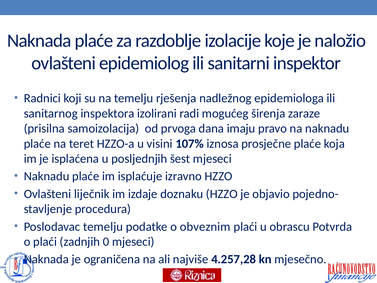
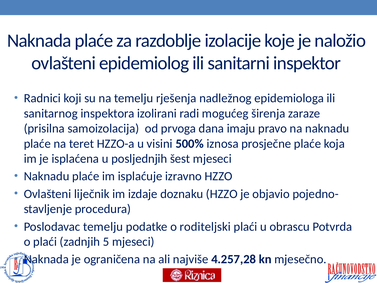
107%: 107% -> 500% (190, 143)
obveznim: obveznim -> roditeljski (205, 226)
0: 0 -> 5 (106, 241)
